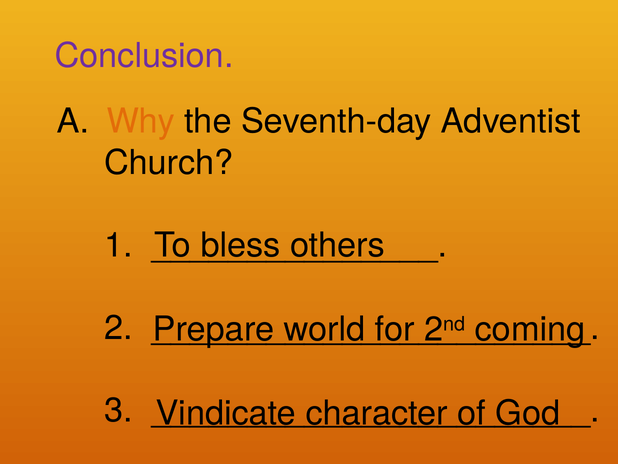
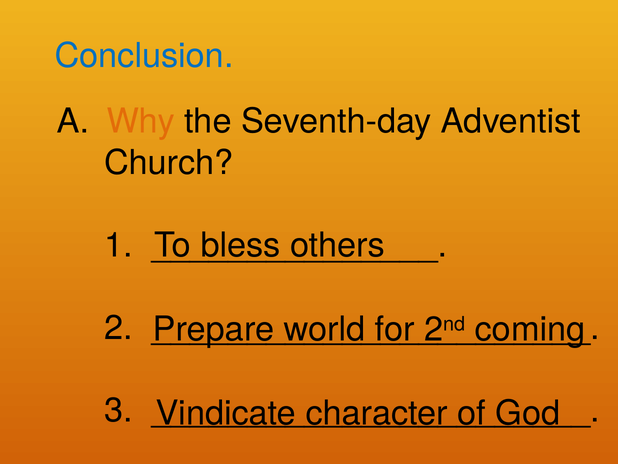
Conclusion colour: purple -> blue (144, 56)
